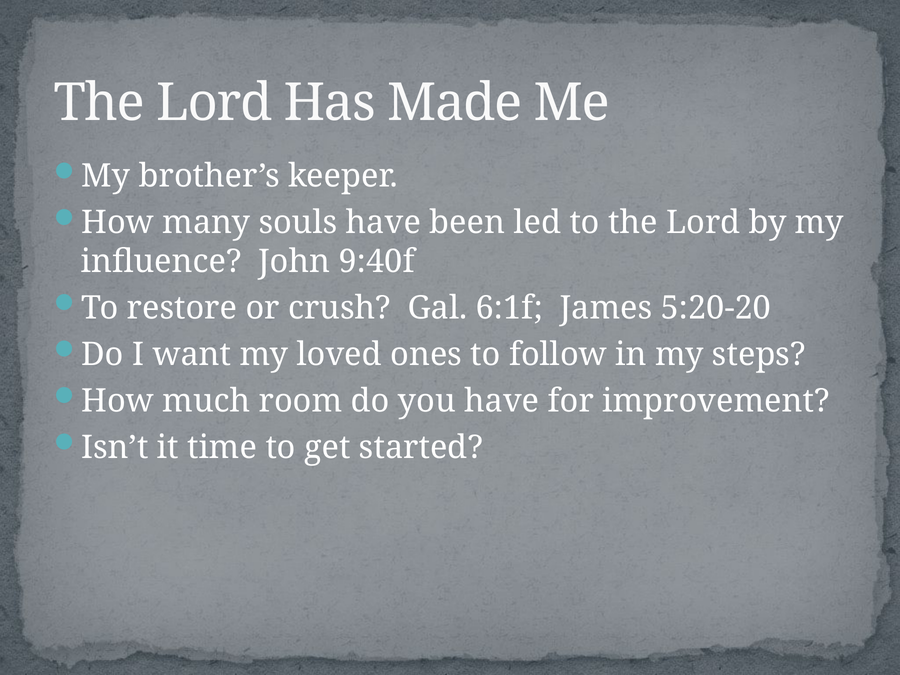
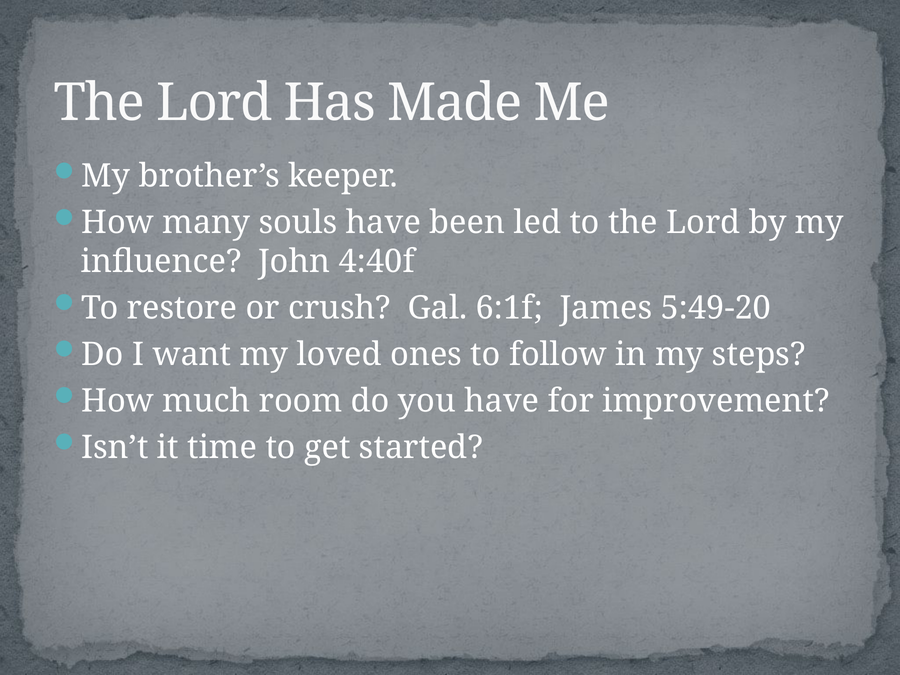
9:40f: 9:40f -> 4:40f (377, 262)
5:20-20: 5:20-20 -> 5:49-20 (716, 308)
